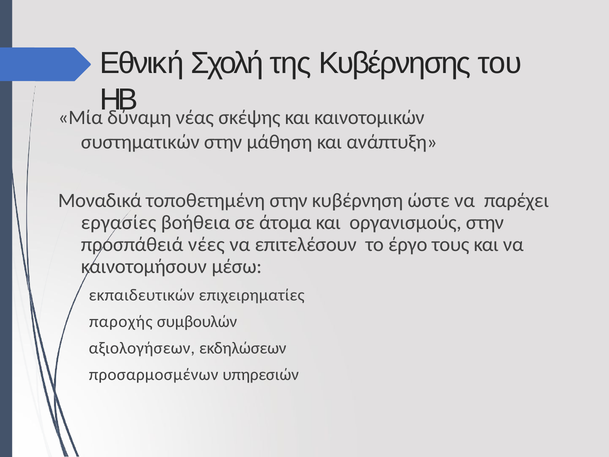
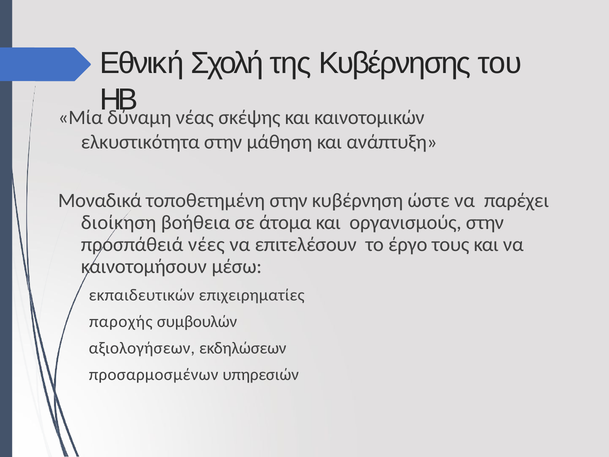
συστηματικών: συστηματικών -> ελκυστικότητα (140, 142)
εργασίες: εργασίες -> διοίκηση (119, 223)
